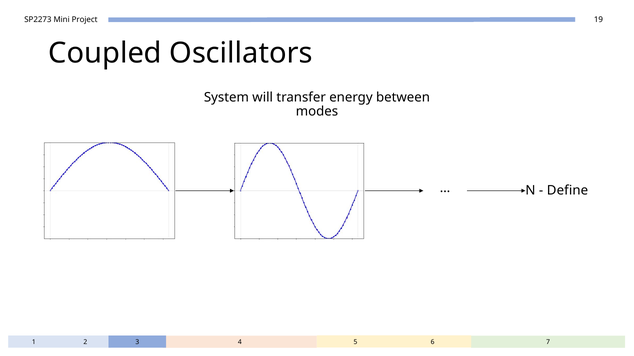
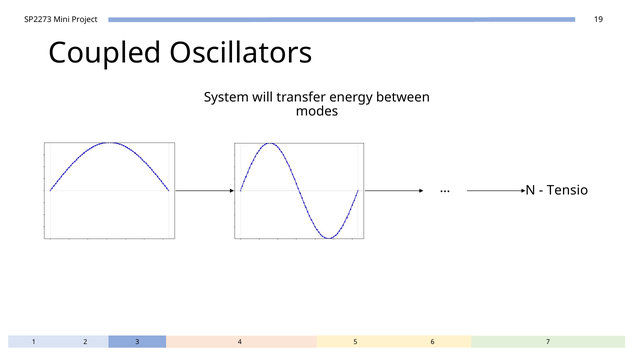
Define: Define -> Tensio (568, 191)
